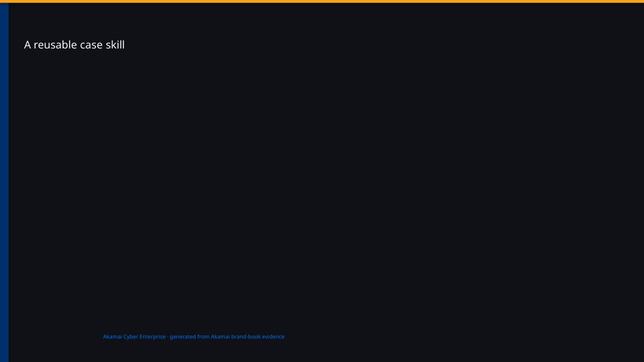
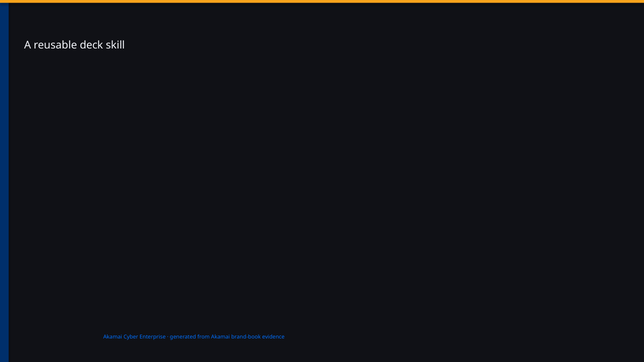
case: case -> deck (91, 45)
